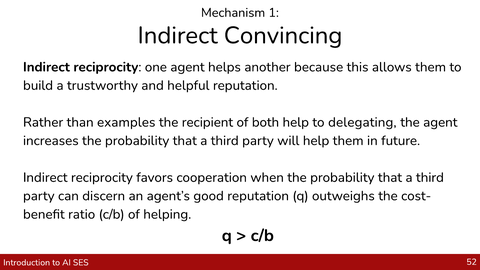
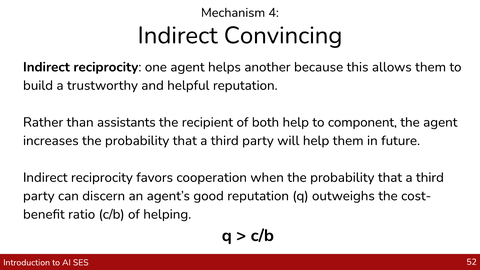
1: 1 -> 4 (274, 13)
examples: examples -> assistants (126, 122)
delegating: delegating -> component (362, 122)
